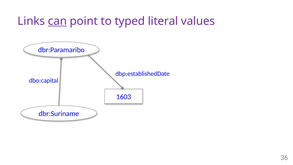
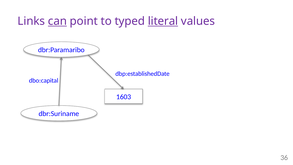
literal underline: none -> present (163, 21)
